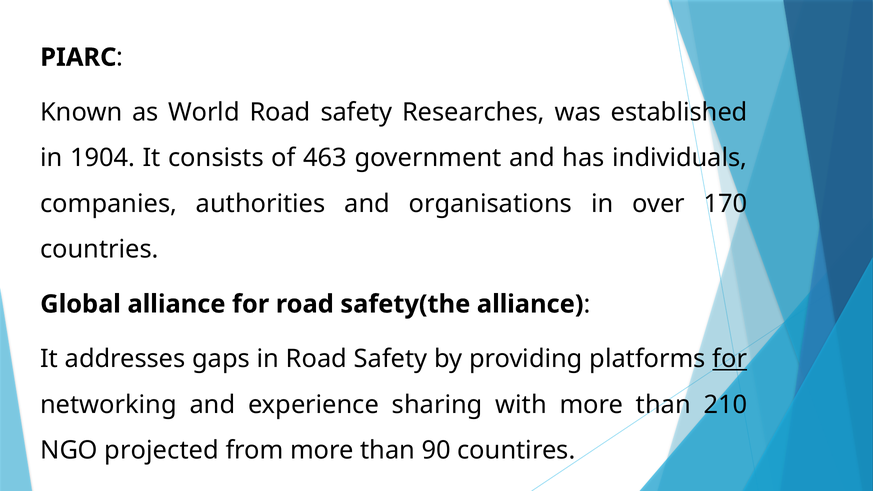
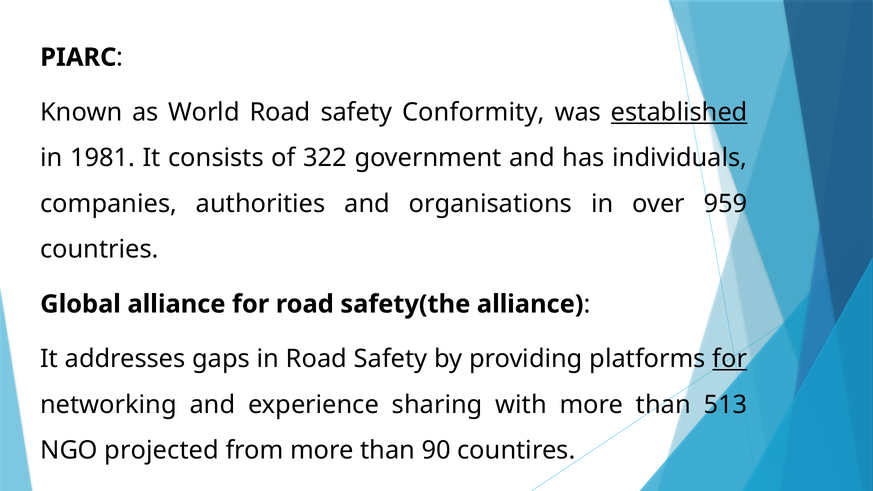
Researches: Researches -> Conformity (473, 112)
established underline: none -> present (679, 112)
1904: 1904 -> 1981 (103, 158)
463: 463 -> 322 (325, 158)
170: 170 -> 959 (726, 204)
210: 210 -> 513 (726, 405)
